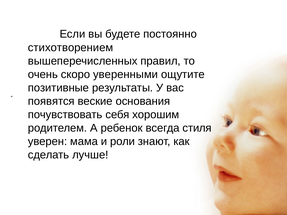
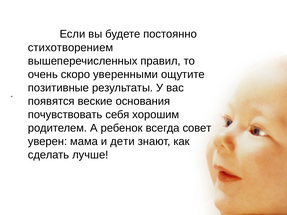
стиля: стиля -> совет (197, 128)
роли: роли -> дети (122, 141)
